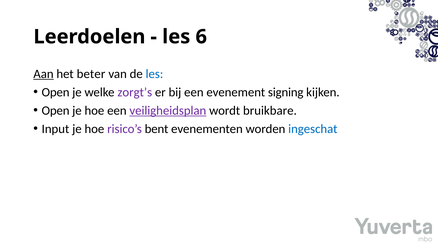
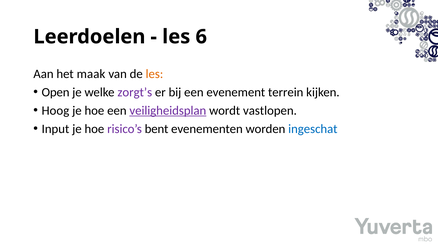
Aan underline: present -> none (43, 74)
beter: beter -> maak (91, 74)
les colour: blue -> orange (154, 74)
signing: signing -> terrein (286, 92)
Open: Open -> Hoog (55, 111)
bruikbare: bruikbare -> vastlopen (270, 111)
